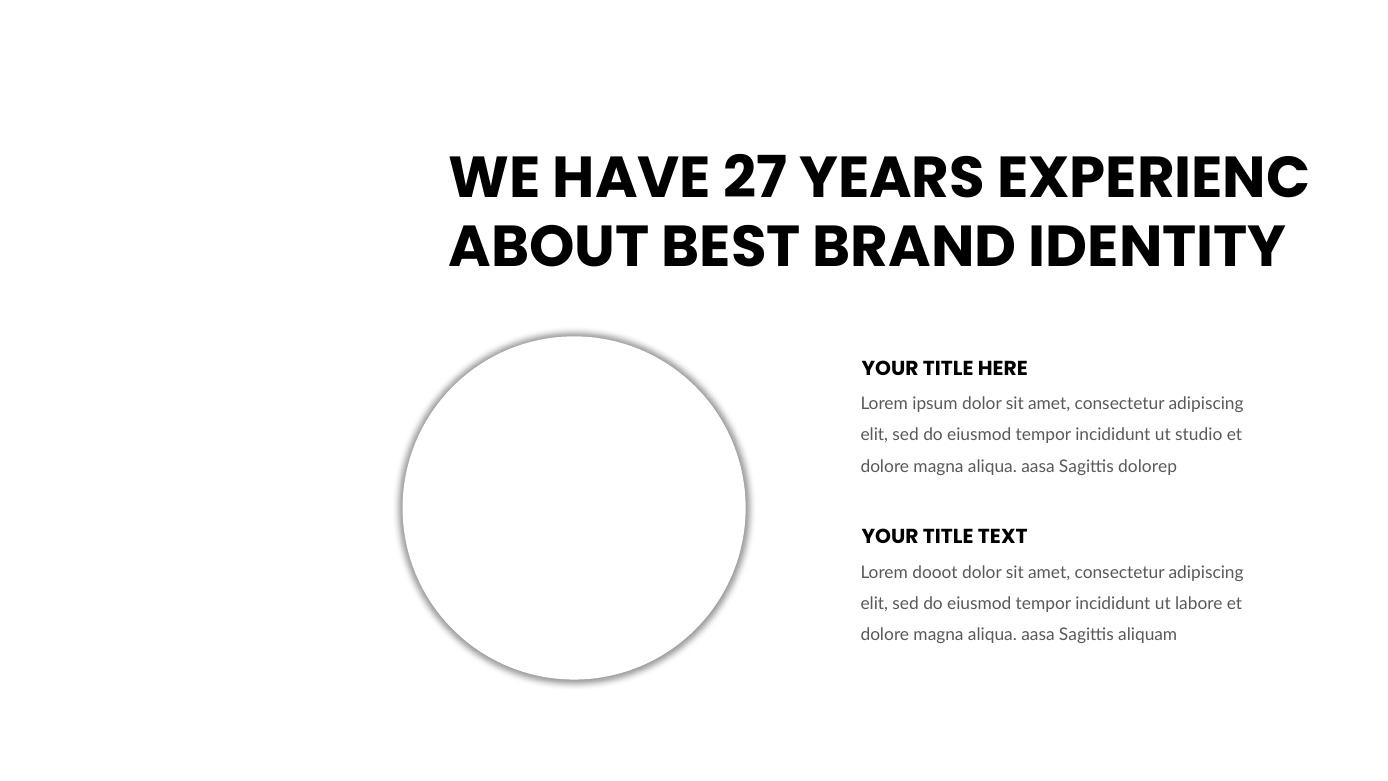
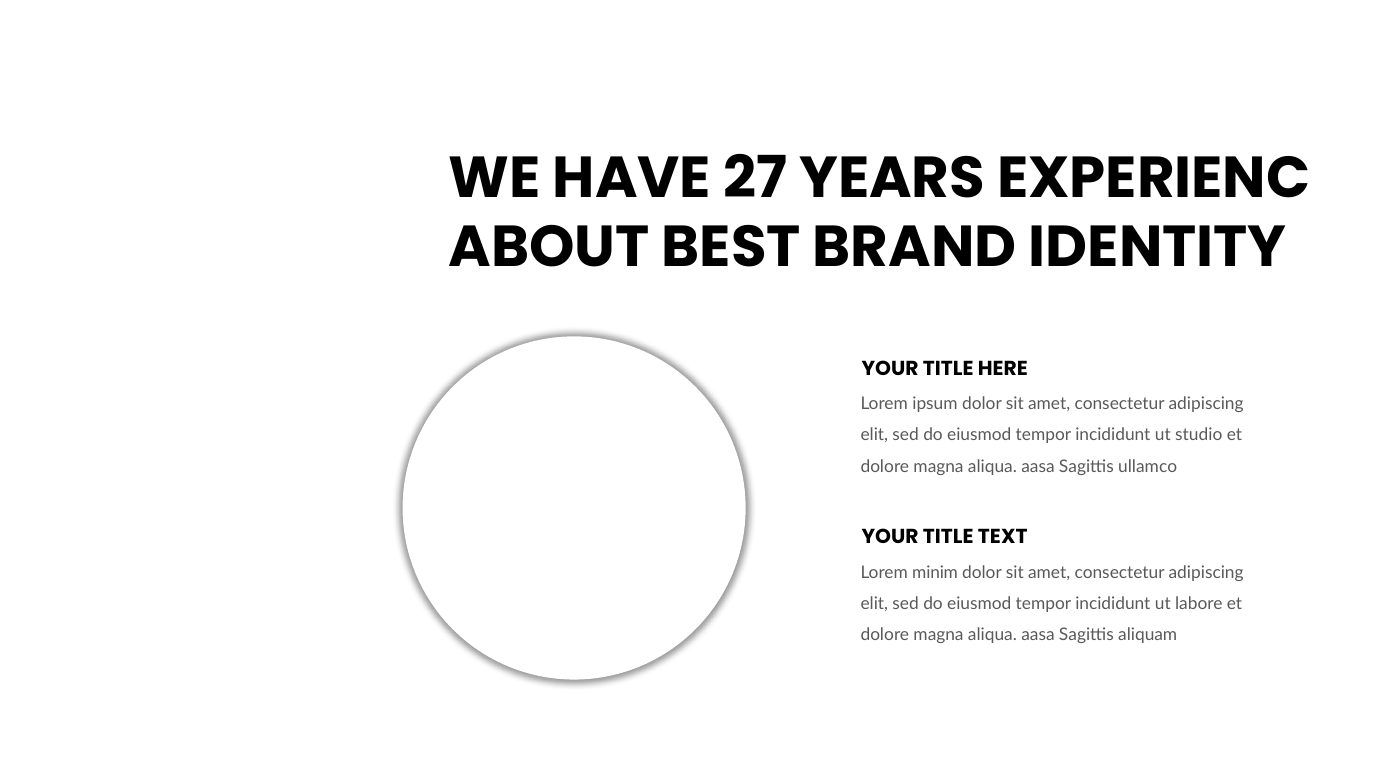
dolorep: dolorep -> ullamco (1148, 466)
dooot: dooot -> minim (935, 573)
